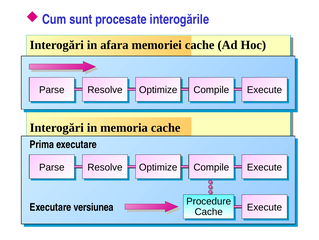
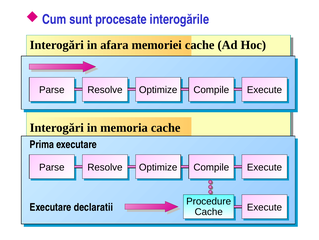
versiunea: versiunea -> declaratii (93, 207)
